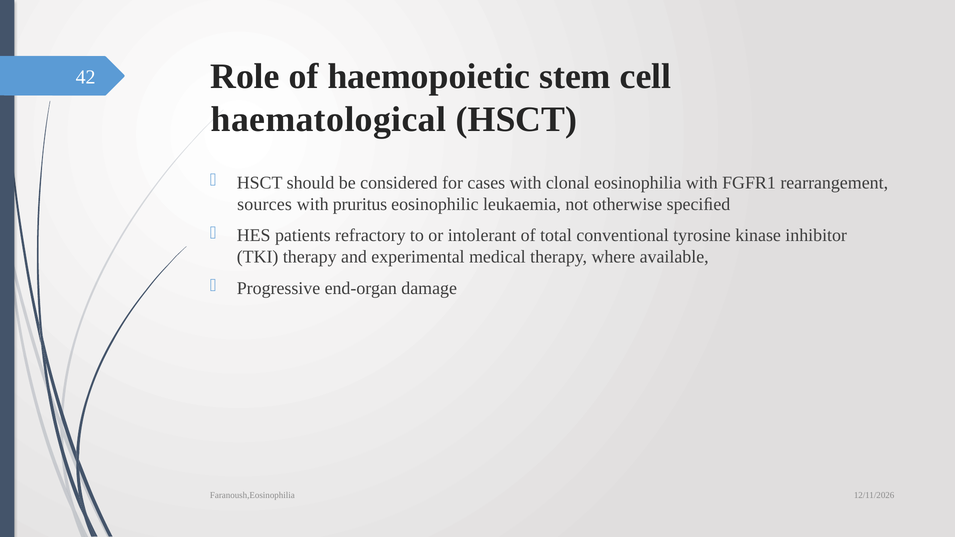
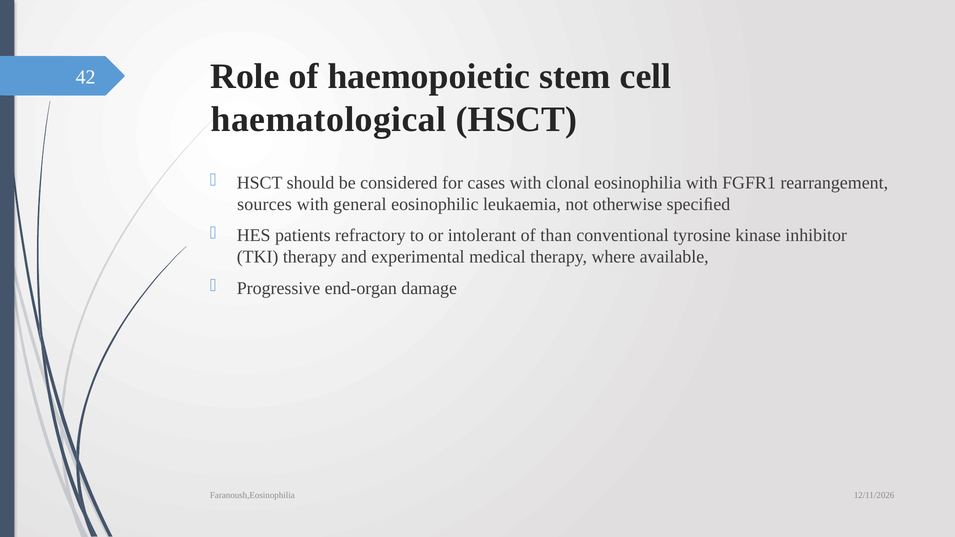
pruritus: pruritus -> general (360, 204)
total: total -> than (556, 236)
